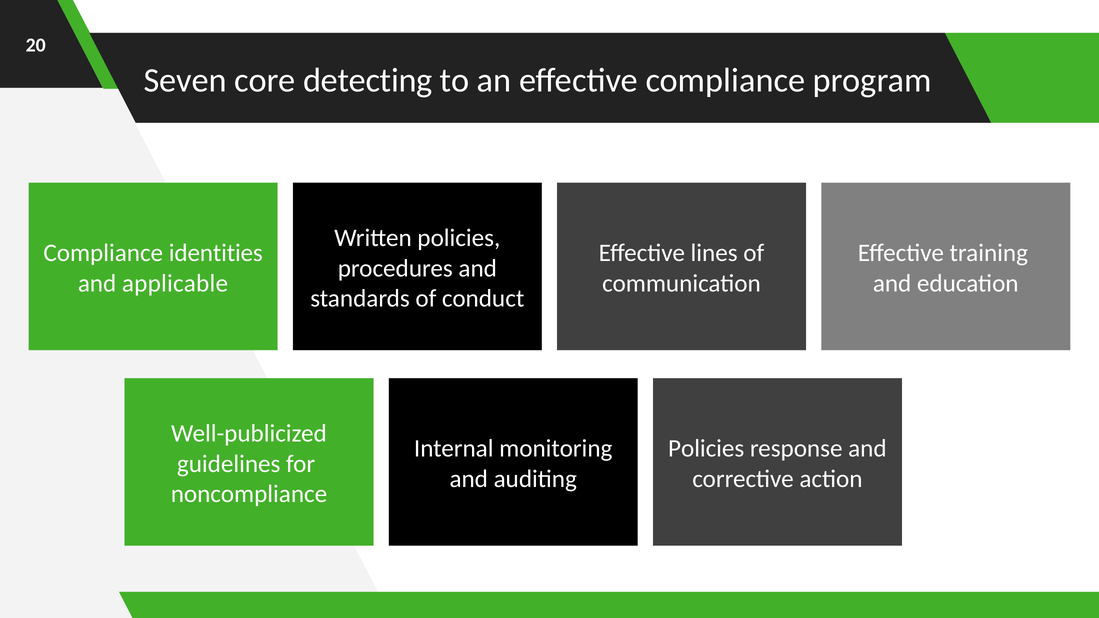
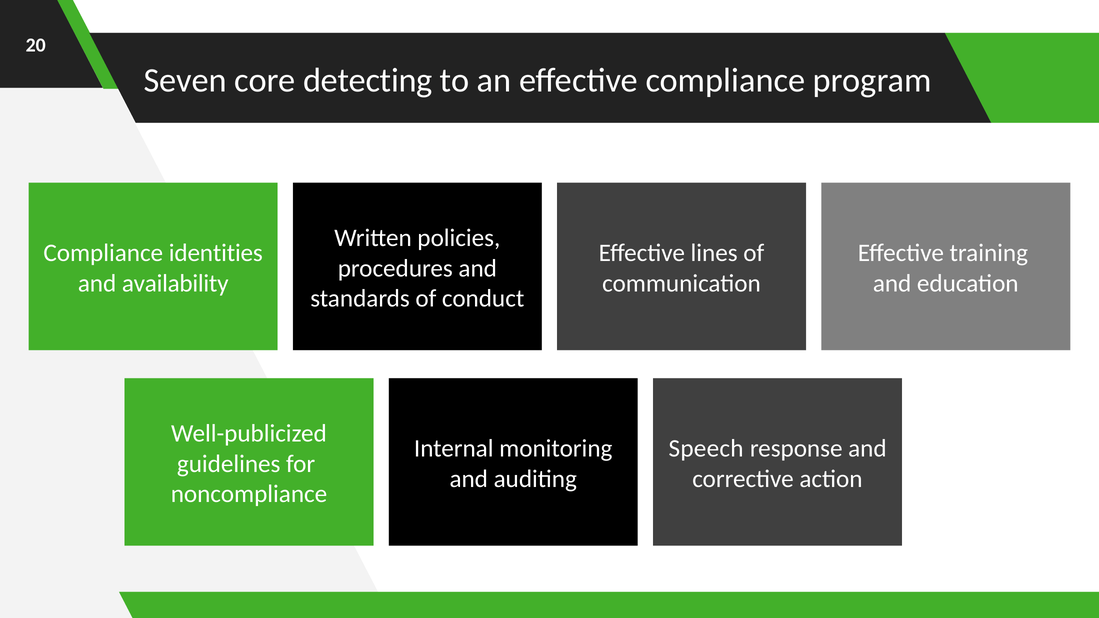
applicable: applicable -> availability (175, 283)
Policies: Policies -> Speech (706, 449)
